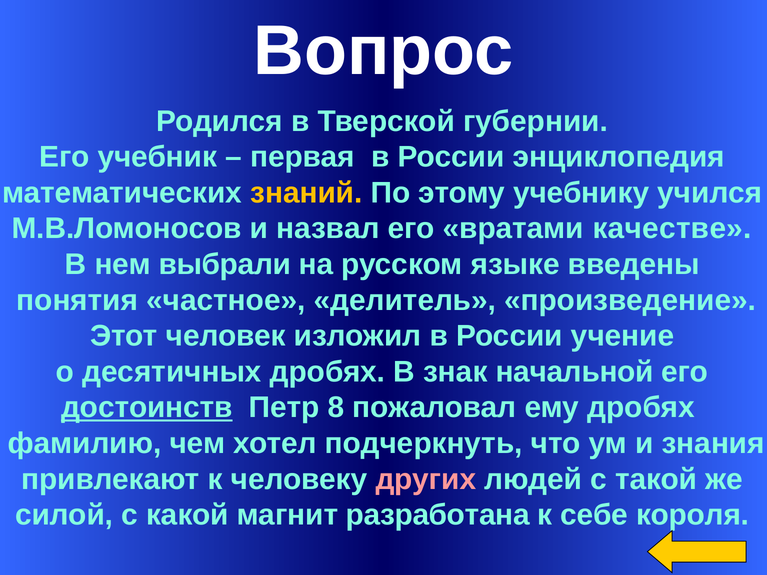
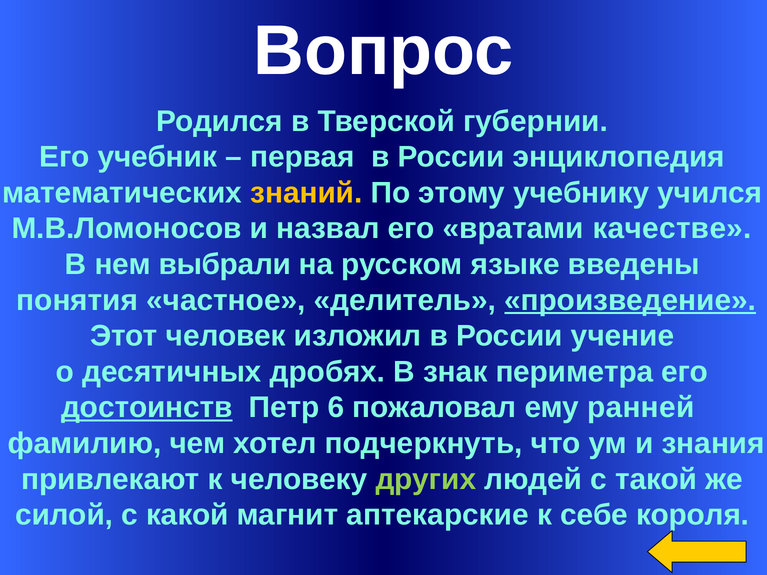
произведение underline: none -> present (630, 300)
начальной: начальной -> периметра (574, 372)
8: 8 -> 6 (336, 408)
ему дробях: дробях -> ранней (641, 408)
других colour: pink -> light green (426, 479)
разработана: разработана -> аптекарские (438, 515)
